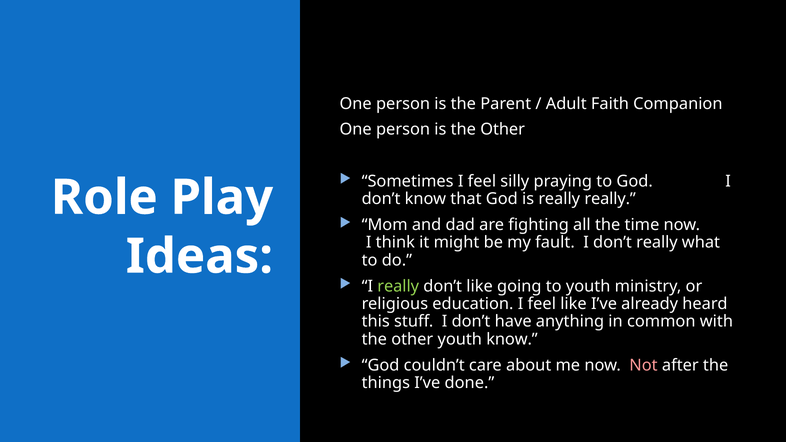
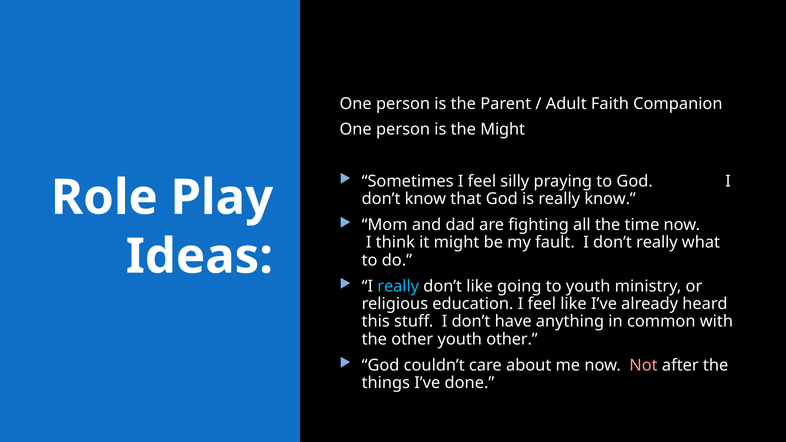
is the Other: Other -> Might (503, 130)
really really: really -> know (610, 199)
really colour: light green -> light blue (398, 286)
youth know: know -> other (512, 339)
